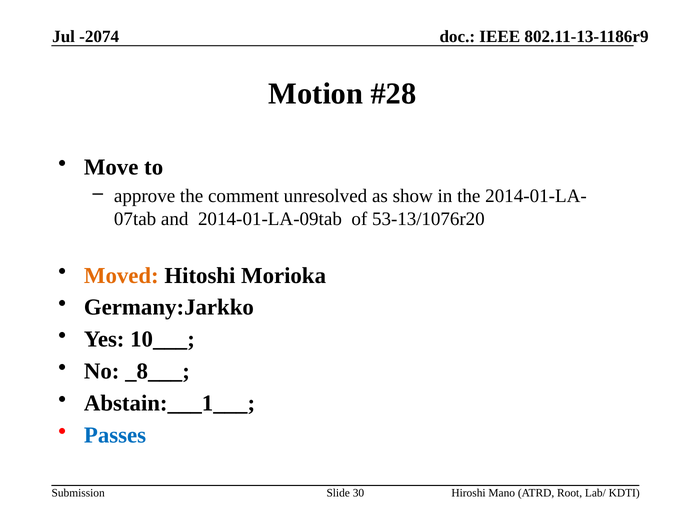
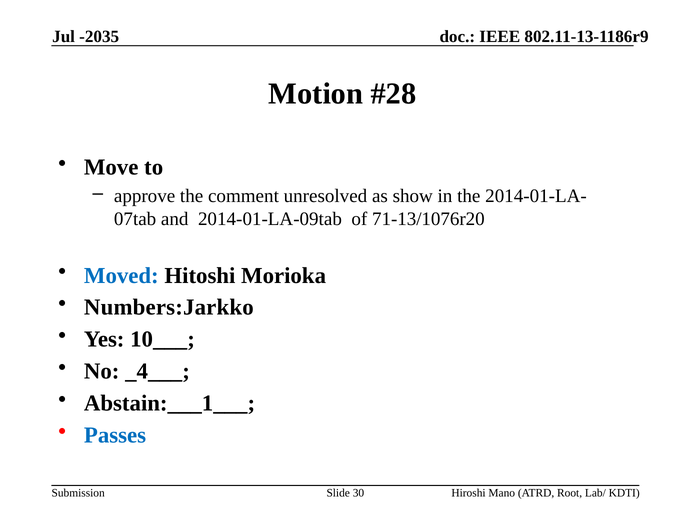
-2074: -2074 -> -2035 (99, 37)
53-13/1076r20: 53-13/1076r20 -> 71-13/1076r20 (428, 219)
Moved colour: orange -> blue (121, 275)
Germany:Jarkko: Germany:Jarkko -> Numbers:Jarkko (169, 307)
_8___: _8___ -> _4___ (158, 371)
